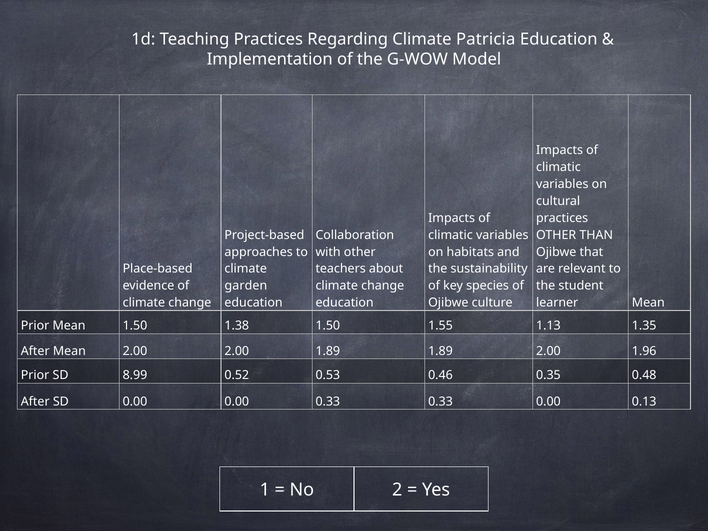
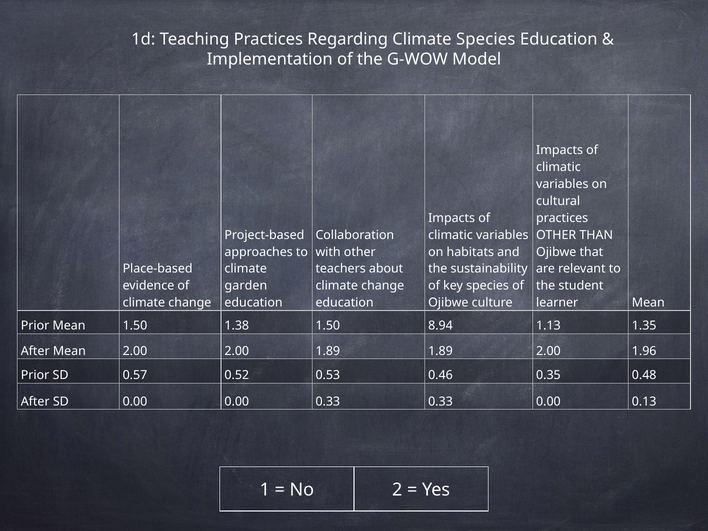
Climate Patricia: Patricia -> Species (486, 39)
1.55: 1.55 -> 8.94 (440, 326)
8.99: 8.99 -> 0.57 (135, 375)
